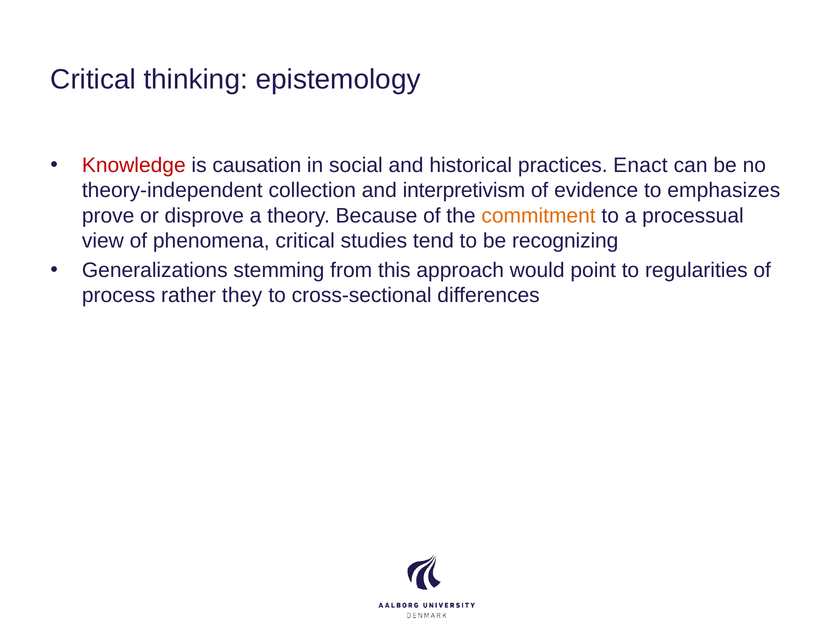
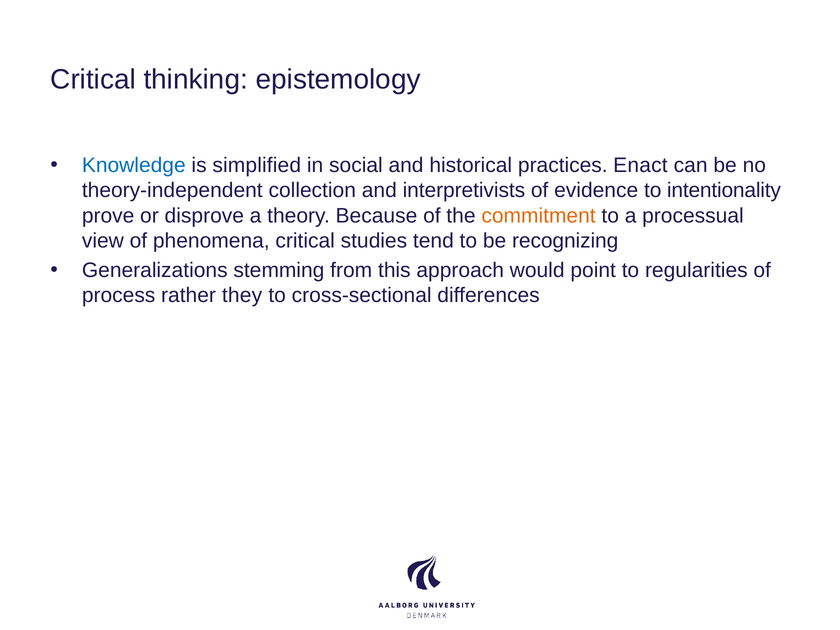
Knowledge colour: red -> blue (134, 165)
causation: causation -> simplified (257, 165)
interpretivism: interpretivism -> interpretivists (464, 190)
emphasizes: emphasizes -> intentionality (724, 190)
